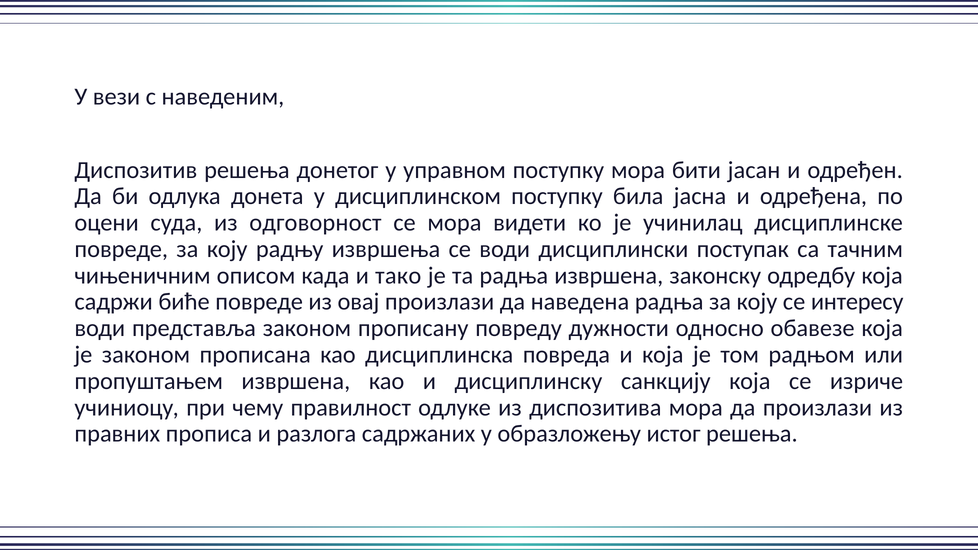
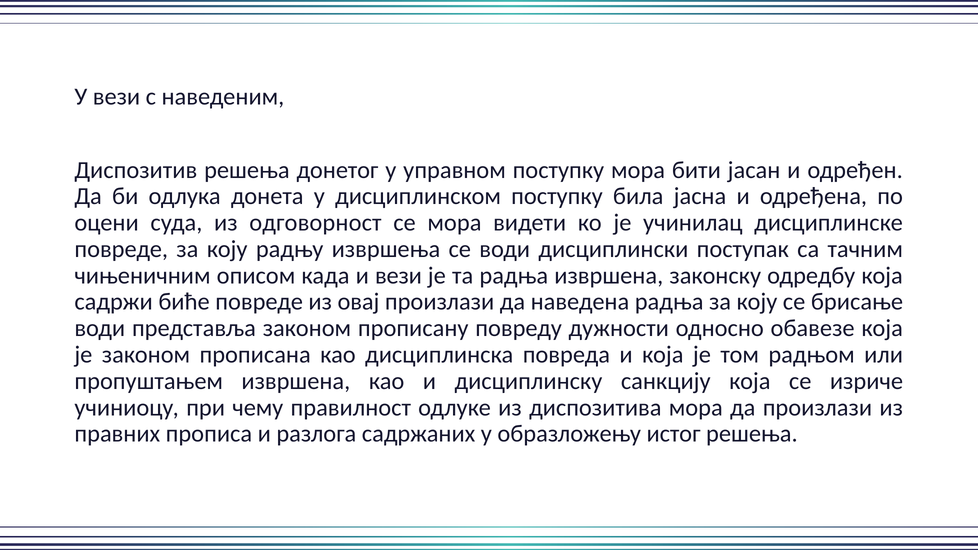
и тако: тако -> вези (398, 276)
интересу: интересу -> брисање (857, 302)
